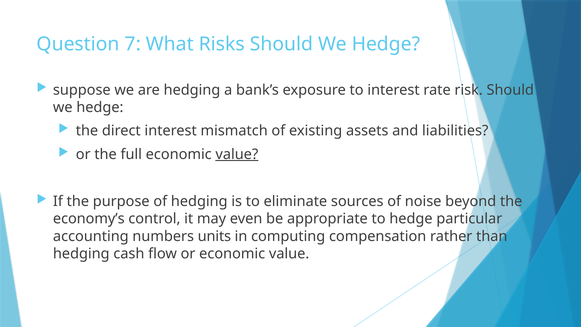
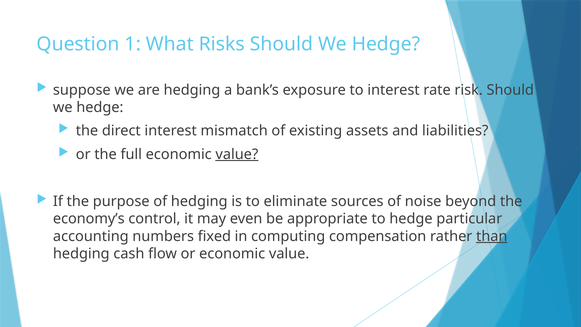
7: 7 -> 1 (133, 44)
units: units -> fixed (214, 236)
than underline: none -> present (492, 236)
